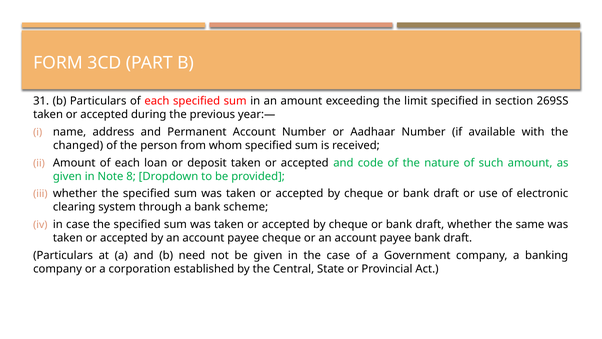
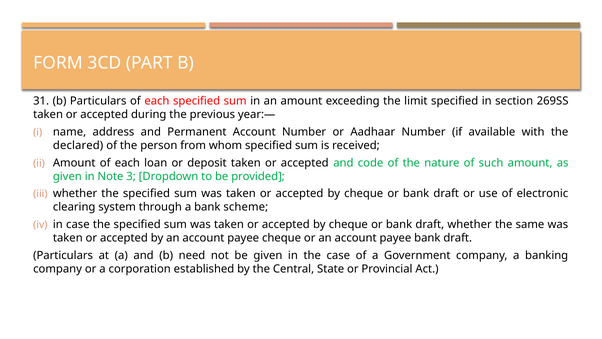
changed: changed -> declared (78, 145)
8: 8 -> 3 (131, 176)
